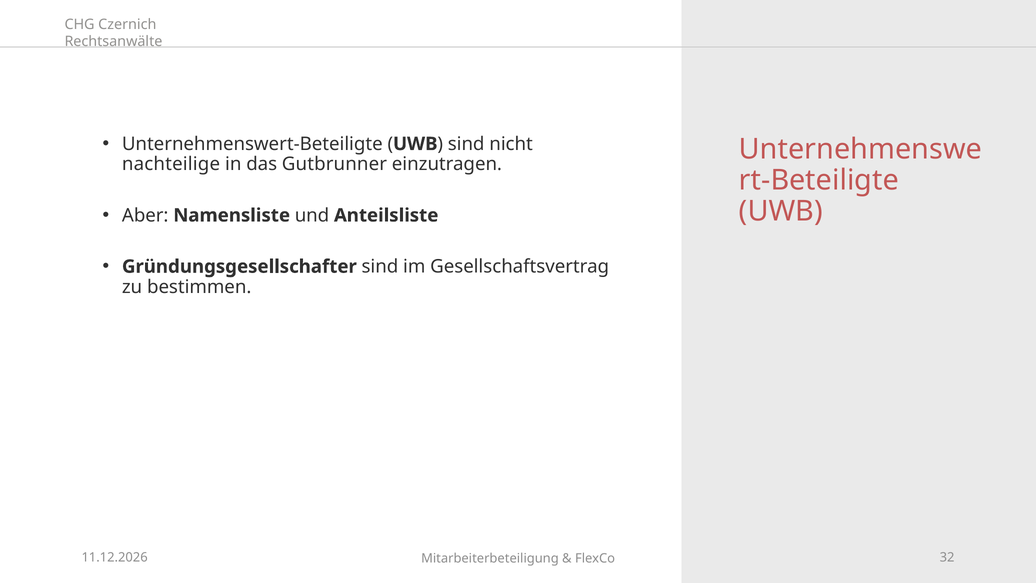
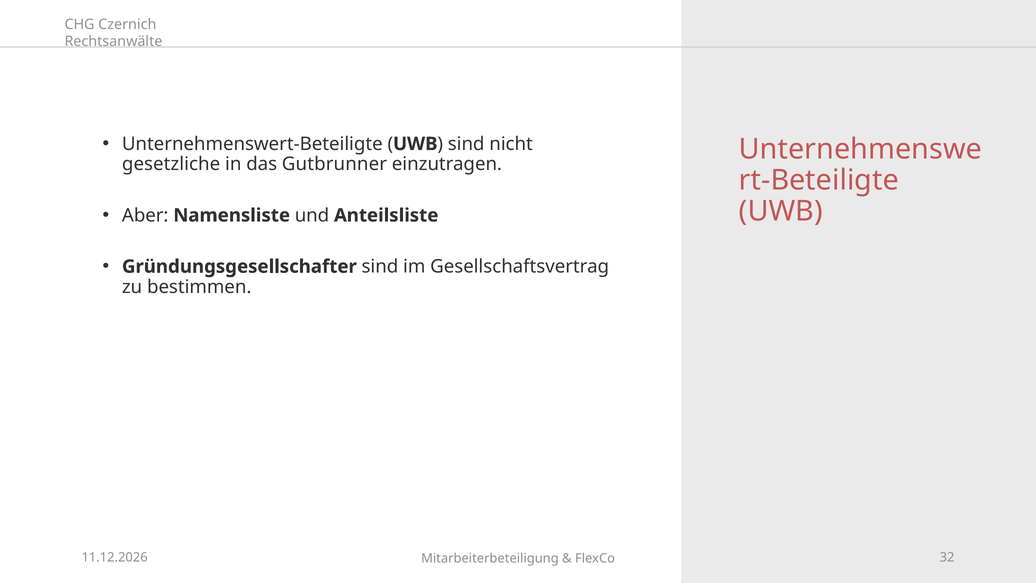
nachteilige: nachteilige -> gesetzliche (171, 164)
